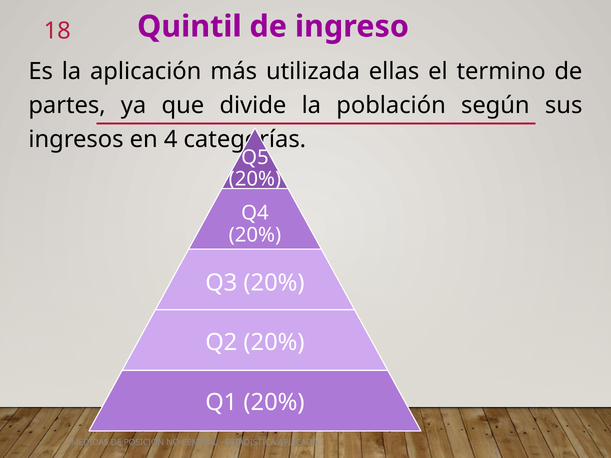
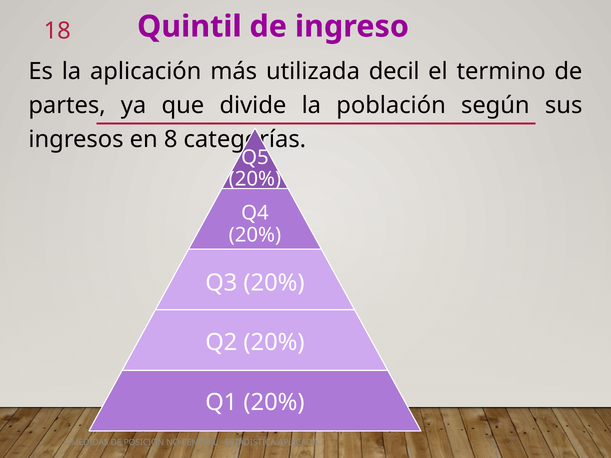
ellas: ellas -> decil (394, 71)
4: 4 -> 8 (171, 140)
